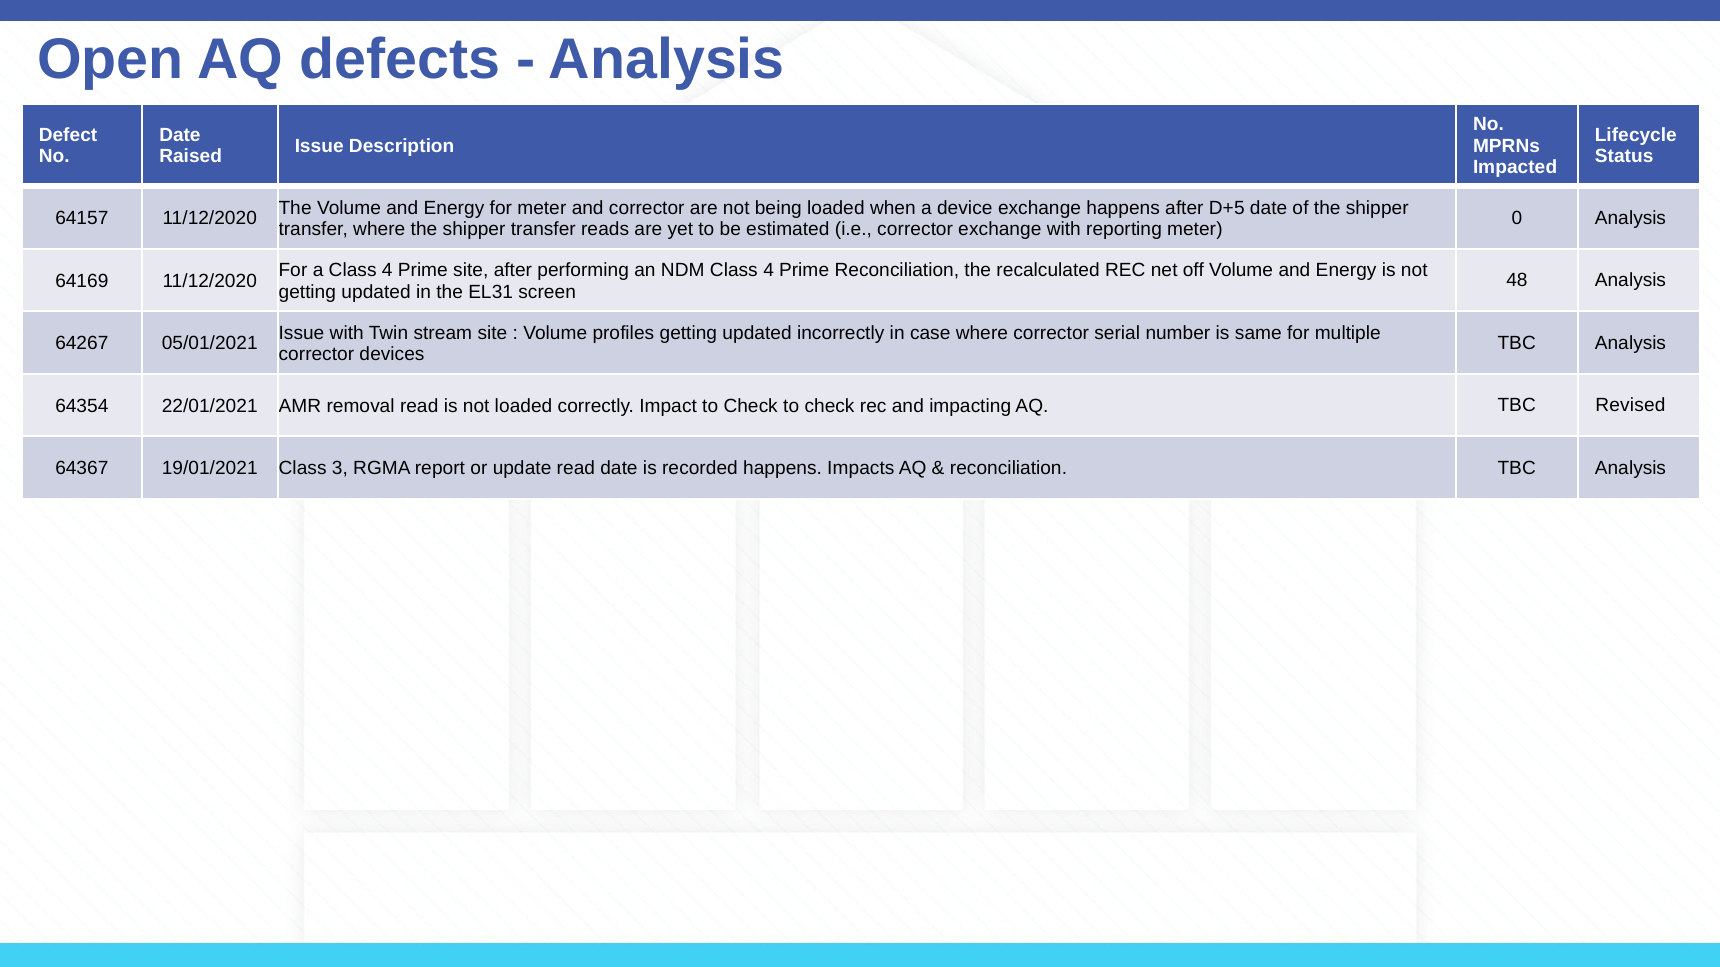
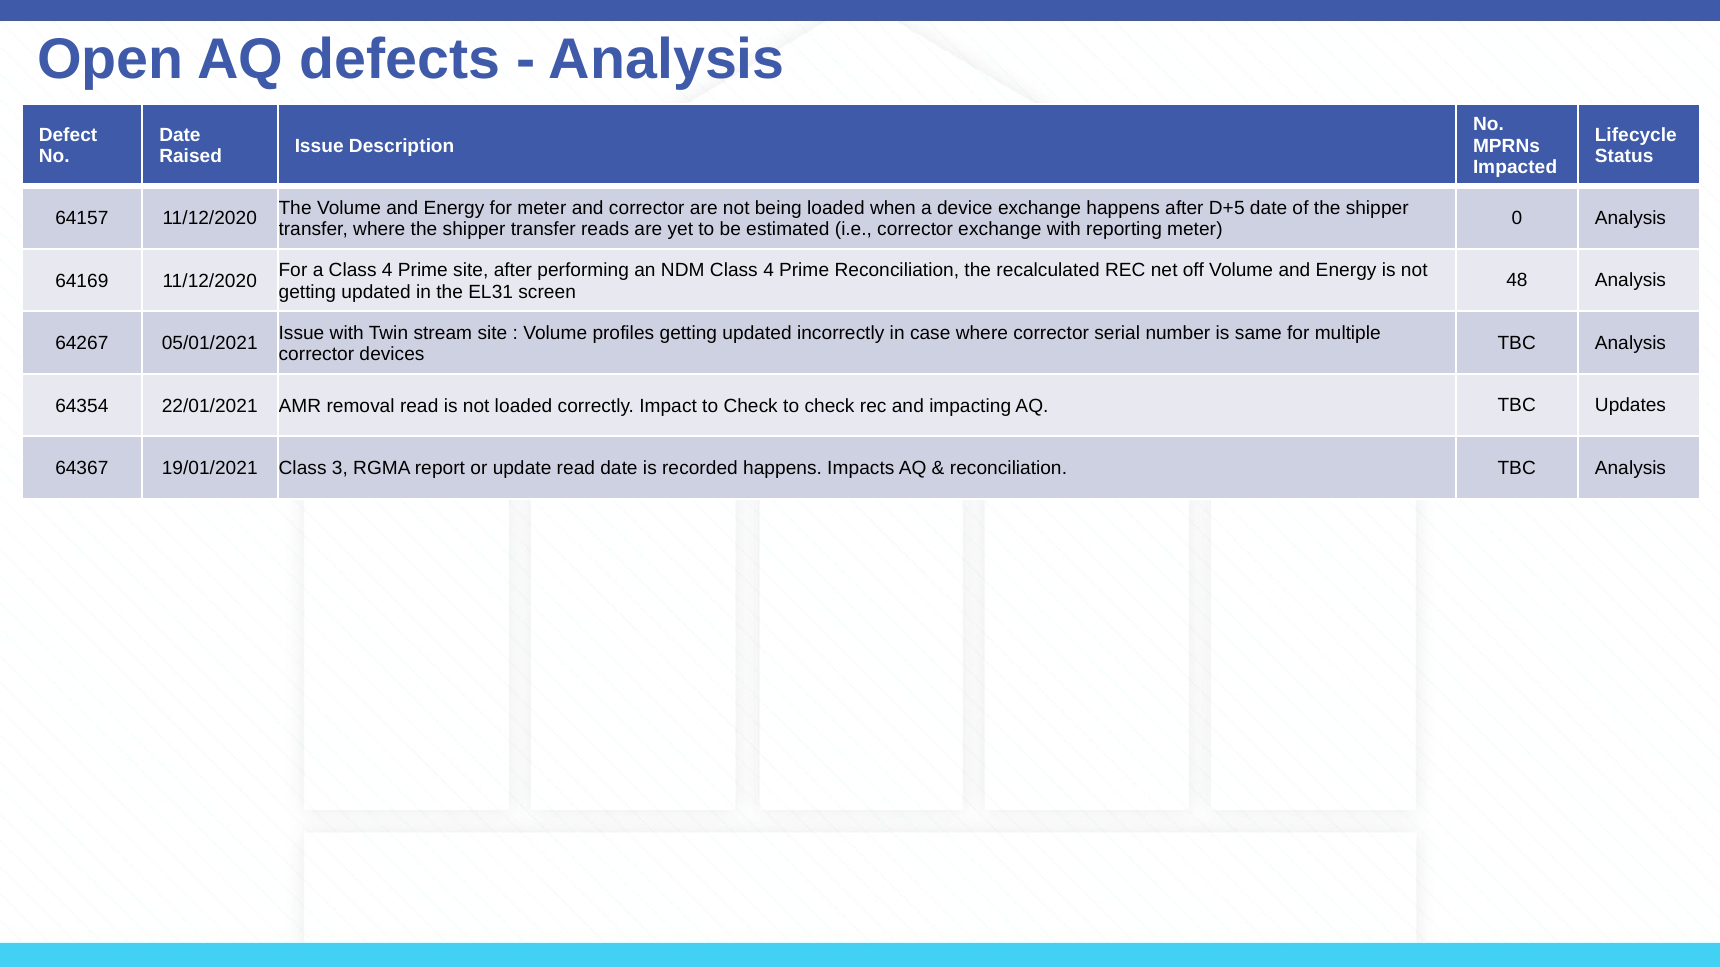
Revised: Revised -> Updates (1631, 406)
